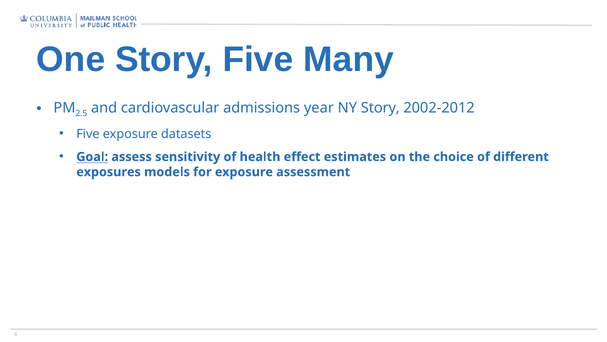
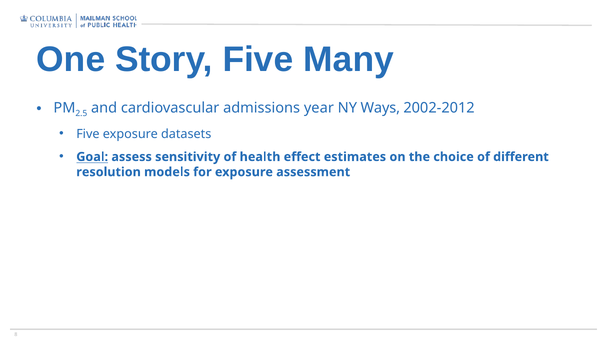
NY Story: Story -> Ways (380, 108)
exposures: exposures -> resolution (109, 172)
